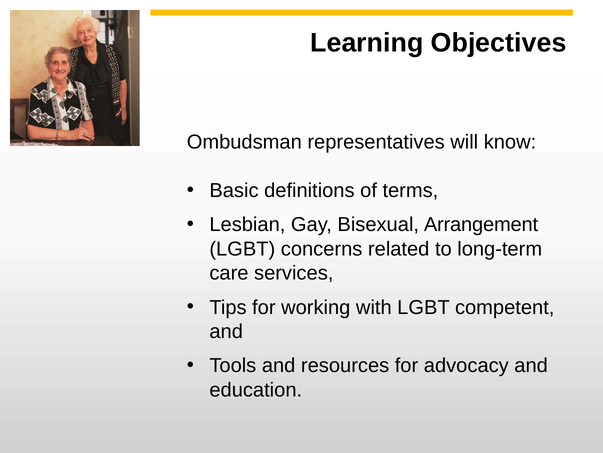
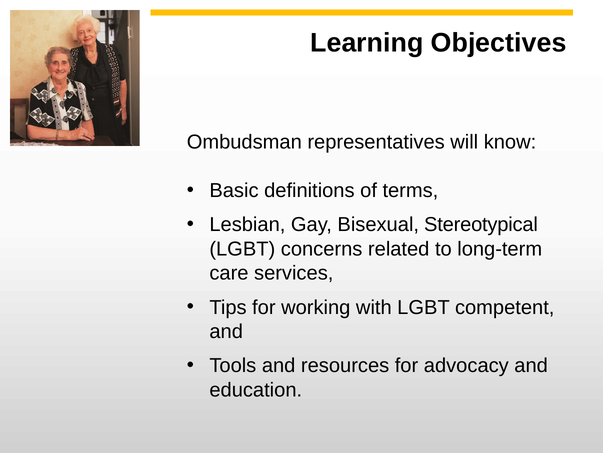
Arrangement: Arrangement -> Stereotypical (481, 224)
